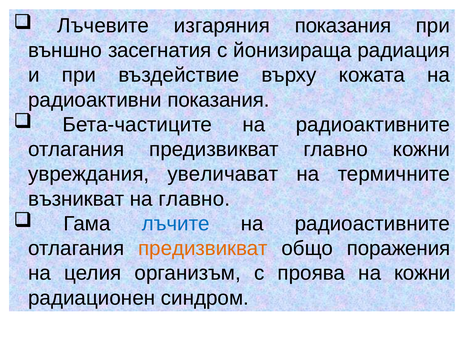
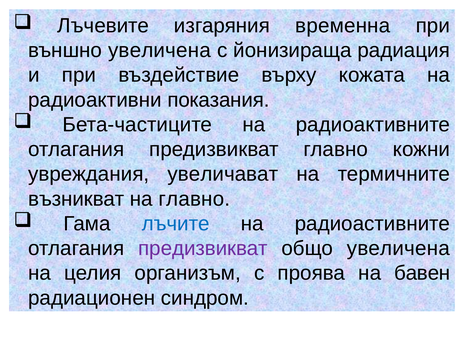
изгаряния показания: показания -> временна (343, 26)
външно засегнатия: засегнатия -> увеличена (159, 50)
предизвикват colour: orange -> purple (203, 248)
общо поражения: поражения -> увеличена (398, 248)
на кожни: кожни -> бавен (422, 273)
